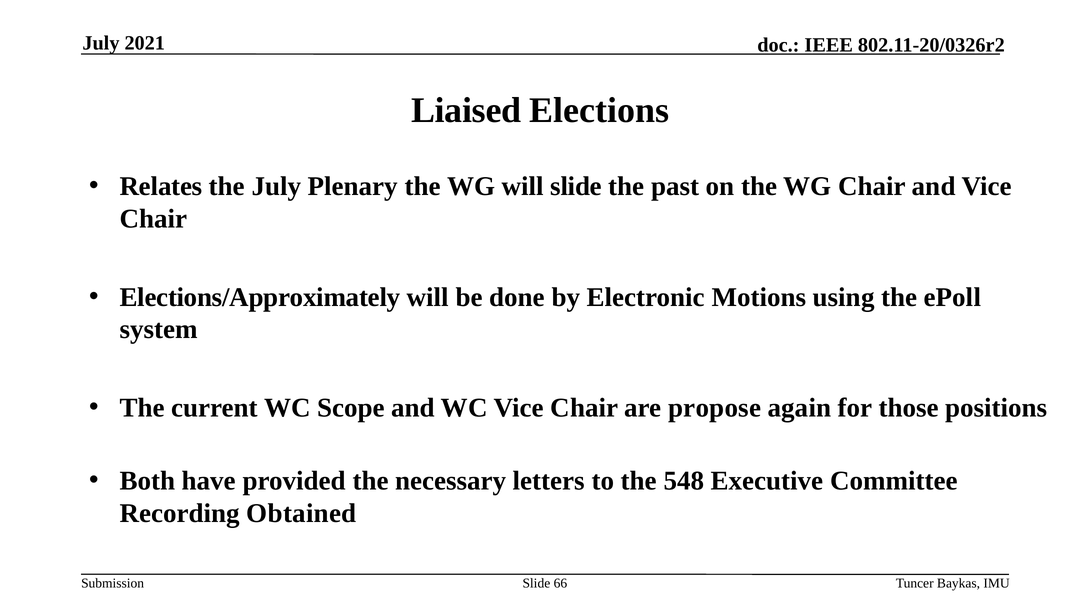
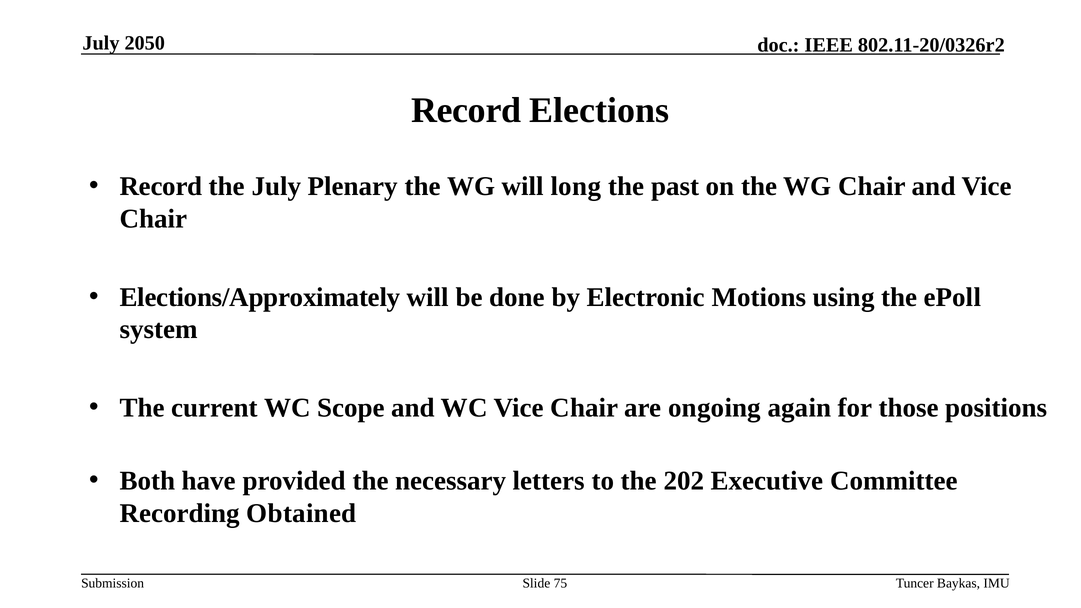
2021: 2021 -> 2050 (145, 43)
Liaised: Liaised -> Record (466, 111)
Relates: Relates -> Record (161, 186)
will slide: slide -> long (576, 186)
propose: propose -> ongoing (715, 408)
548: 548 -> 202 (684, 481)
66: 66 -> 75 (560, 583)
